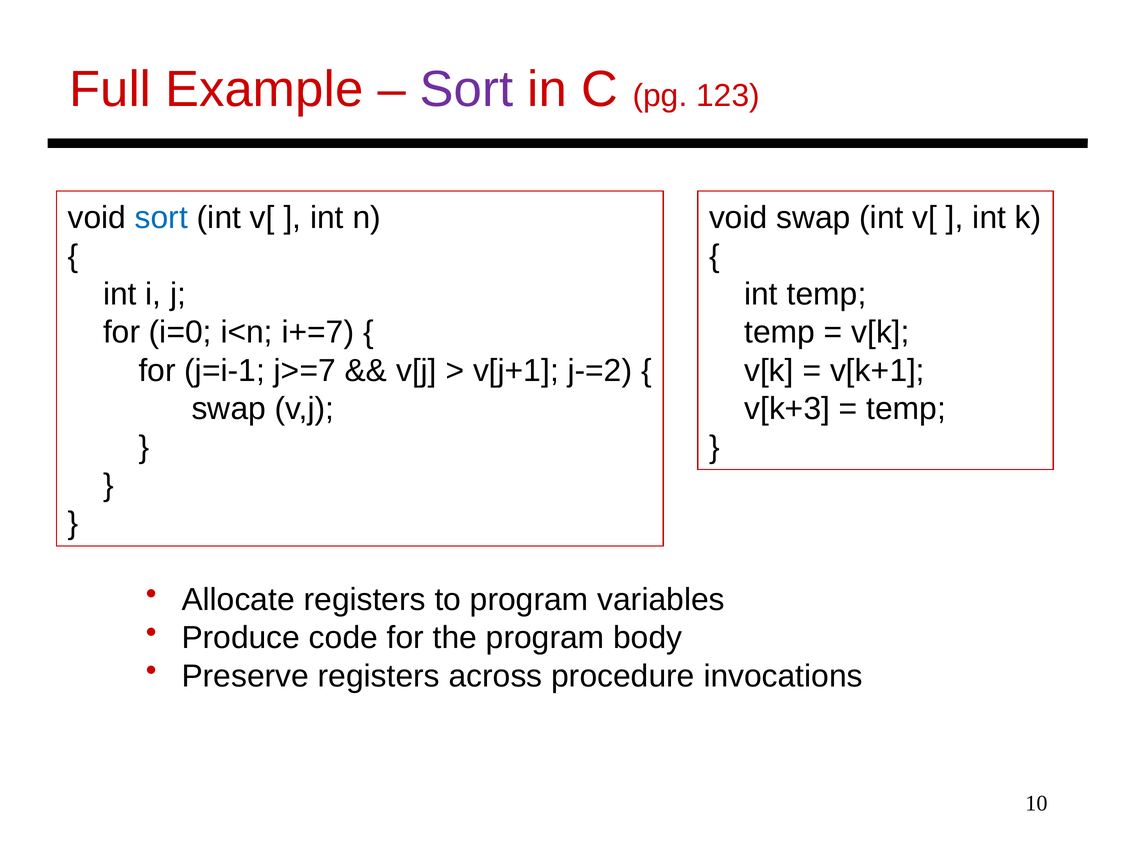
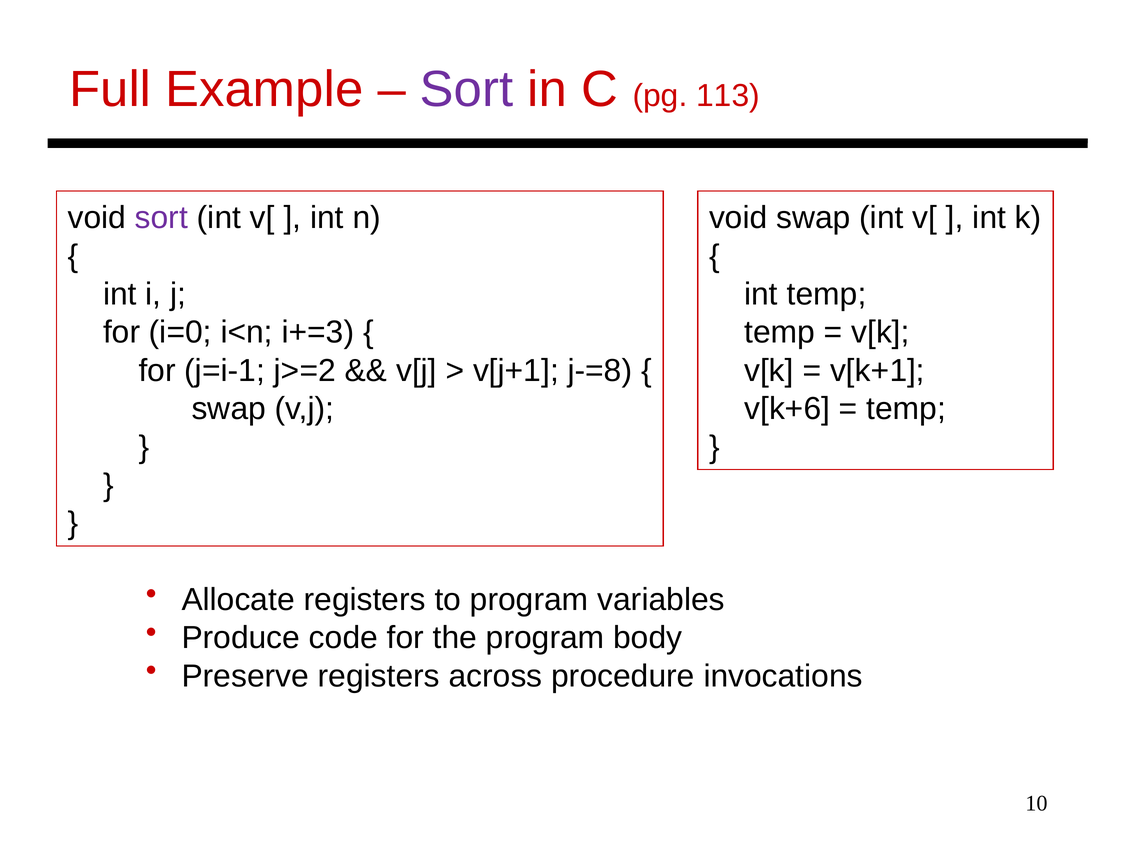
123: 123 -> 113 (728, 96)
sort colour: blue -> purple (161, 218)
i+=7: i+=7 -> i+=3 (318, 332)
j>=7: j>=7 -> j>=2 (305, 371)
j-=2: j-=2 -> j-=8 (600, 371)
v[k+3: v[k+3 -> v[k+6 (787, 409)
